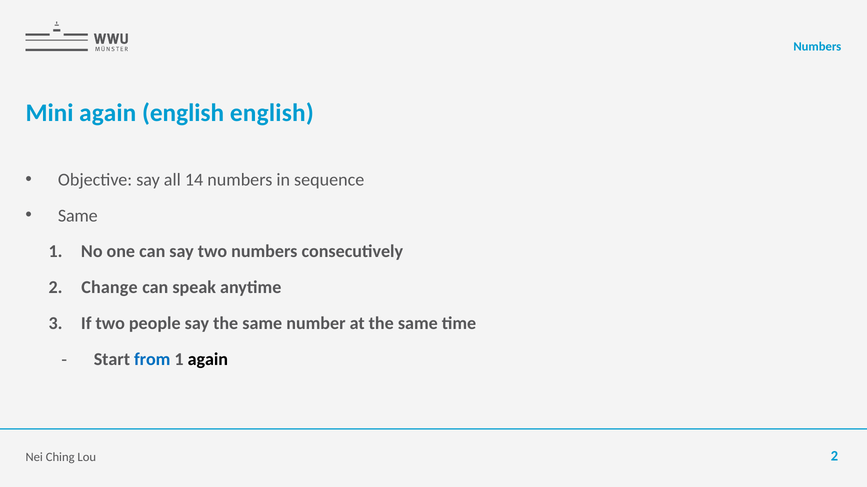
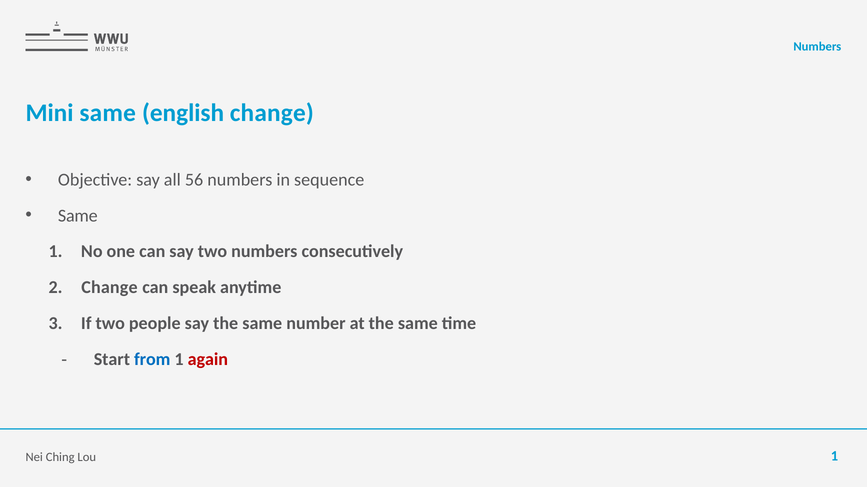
Mini again: again -> same (108, 113)
english english: english -> change (272, 113)
14: 14 -> 56 (194, 180)
again colour: black -> red (208, 360)
Lou 2: 2 -> 1 (835, 456)
